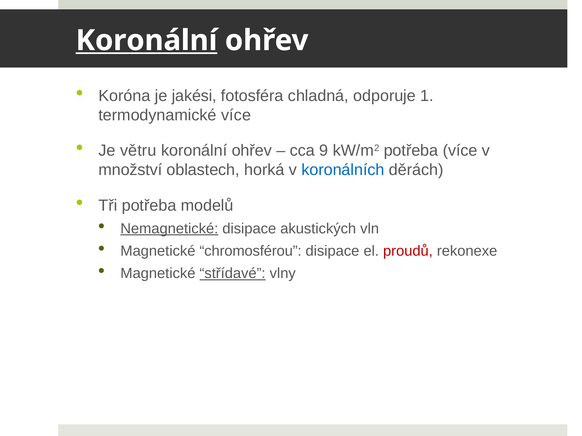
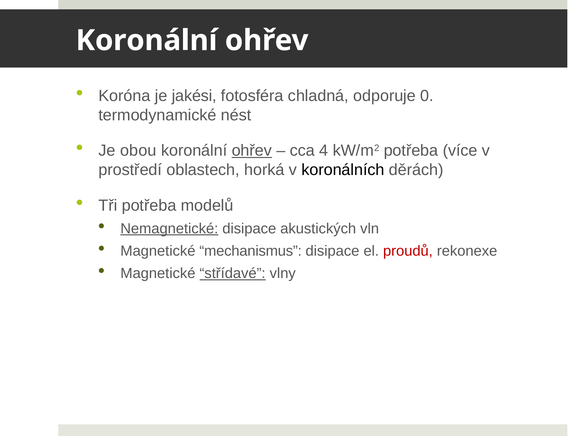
Koronální underline: present -> none (147, 41)
1: 1 -> 0 (427, 96)
termodynamické více: více -> nést (236, 115)
větru: větru -> obou (138, 151)
ohřev underline: none -> present (252, 151)
9: 9 -> 4 (324, 151)
množství: množství -> prostředí (130, 170)
koronálních colour: blue -> black (343, 170)
chromosférou: chromosférou -> mechanismus (251, 251)
